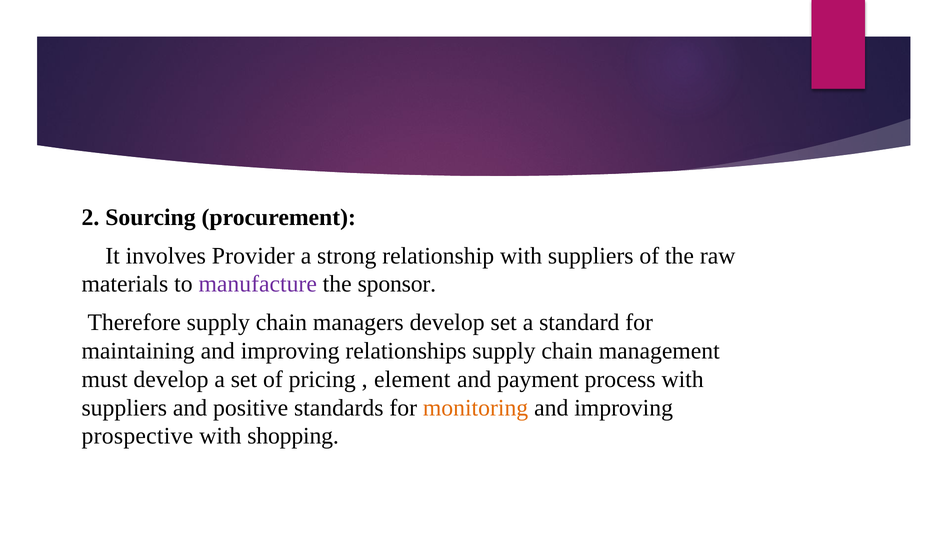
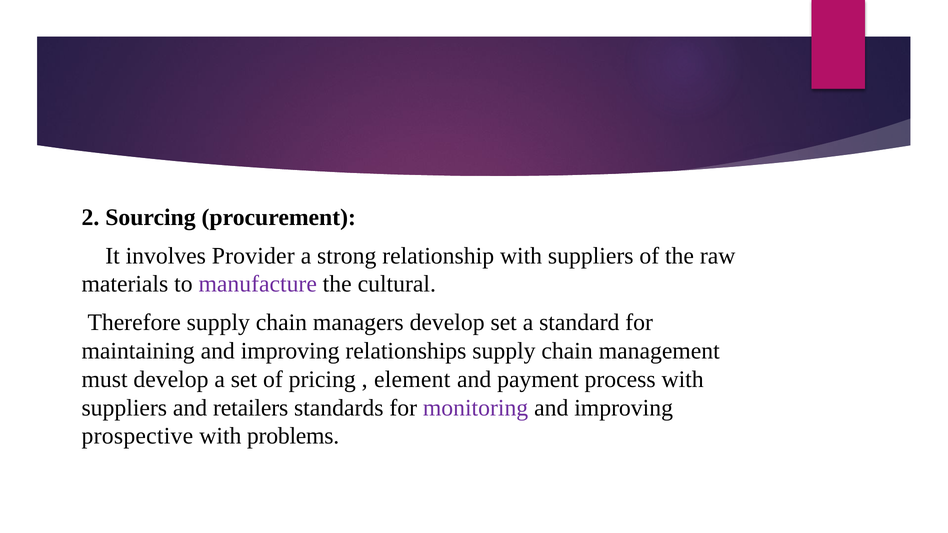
sponsor: sponsor -> cultural (397, 284)
positive: positive -> retailers (251, 408)
monitoring colour: orange -> purple (476, 408)
shopping: shopping -> problems (293, 436)
